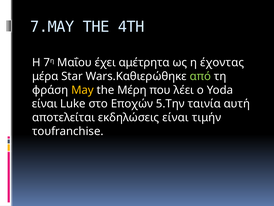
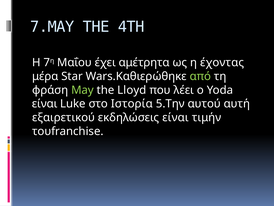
May colour: yellow -> light green (82, 90)
Μέρη: Μέρη -> Lloyd (132, 90)
Εποχών: Εποχών -> Ιστορία (132, 104)
ταινία: ταινία -> αυτού (204, 104)
αποτελείται: αποτελείται -> εξαιρετικού (64, 117)
